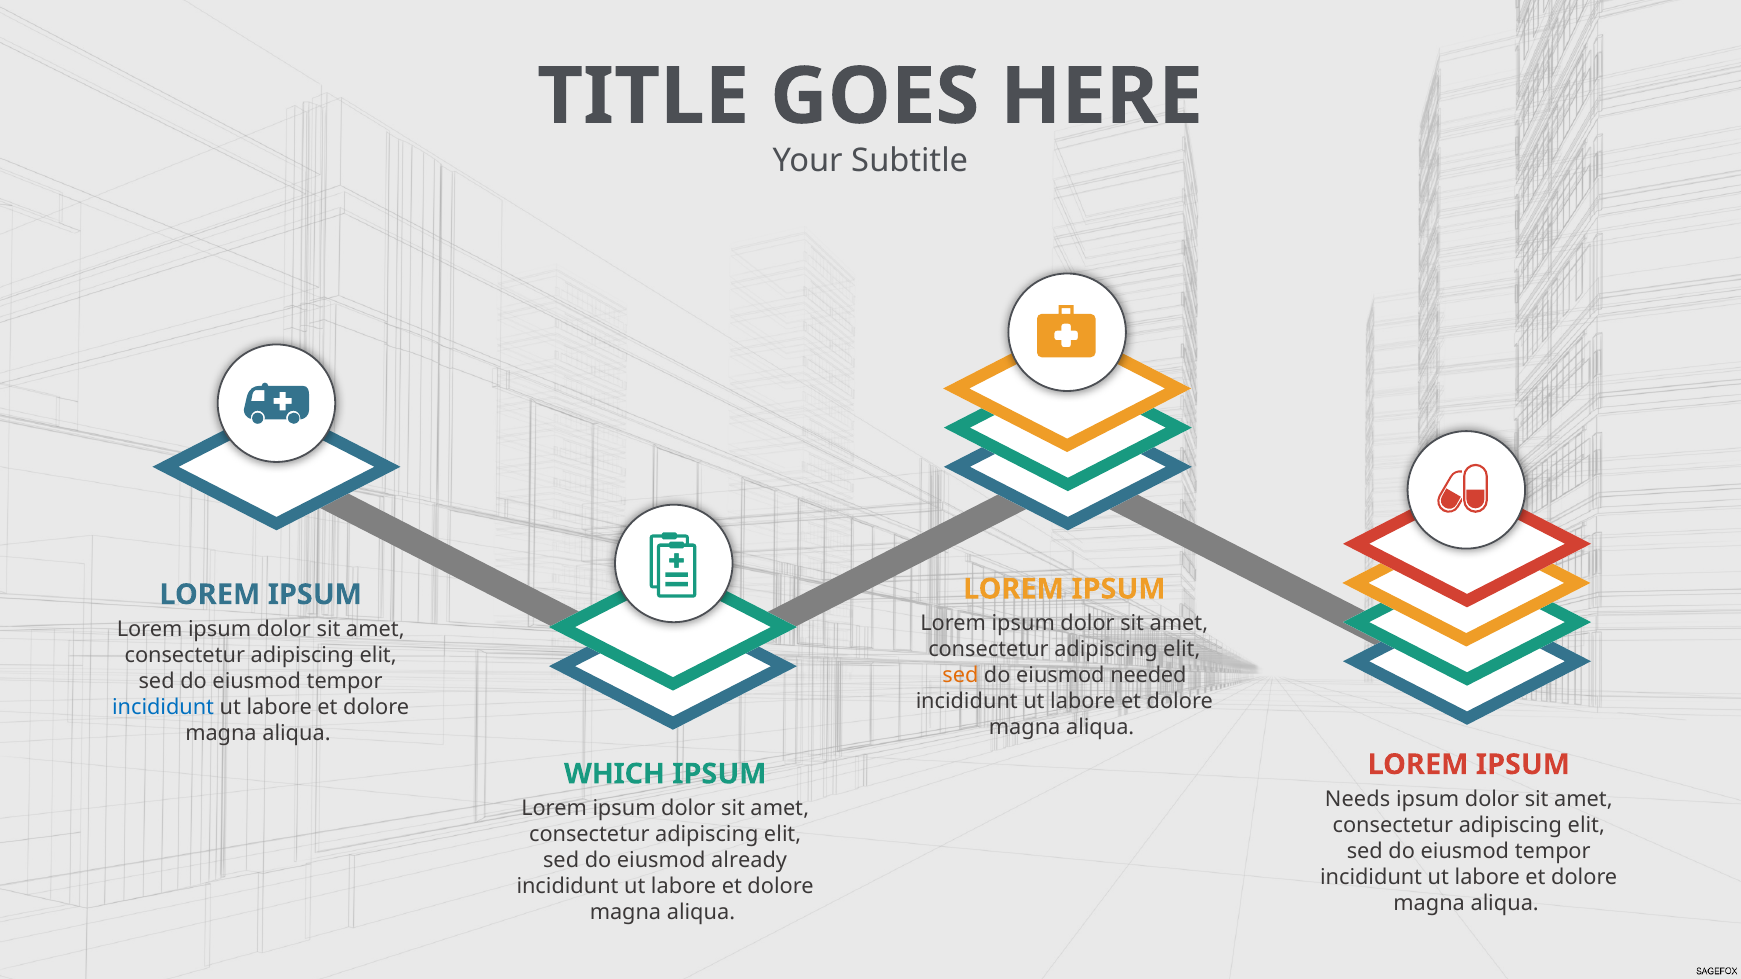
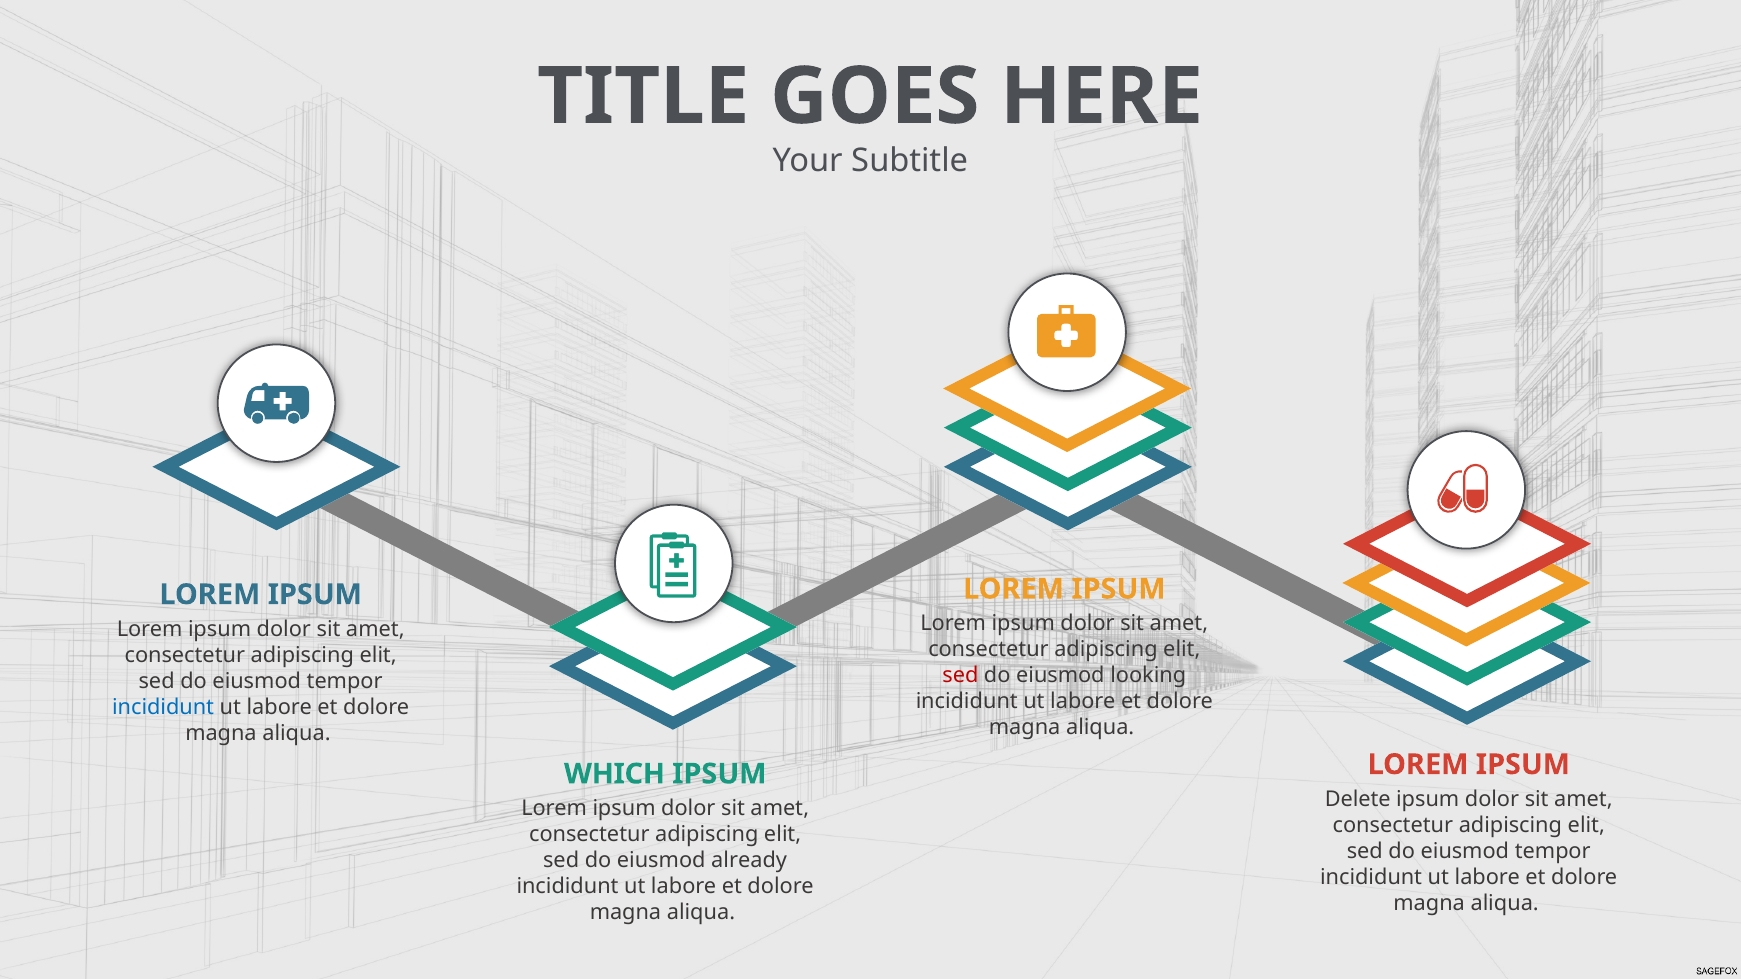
sed colour: orange -> red (960, 676)
needed: needed -> looking (1148, 676)
Needs: Needs -> Delete (1358, 799)
